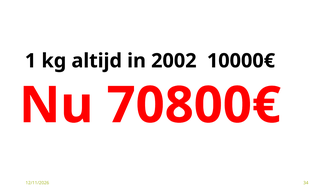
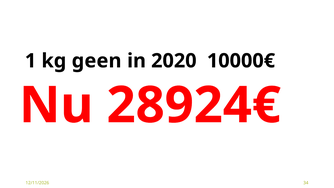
altijd: altijd -> geen (97, 61)
2002: 2002 -> 2020 (174, 61)
70800€: 70800€ -> 28924€ (194, 105)
